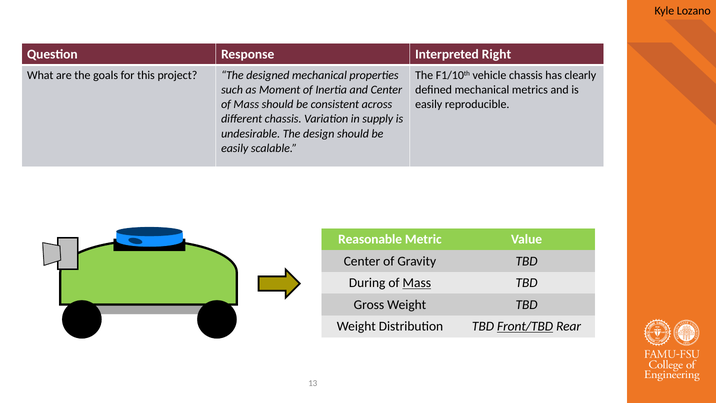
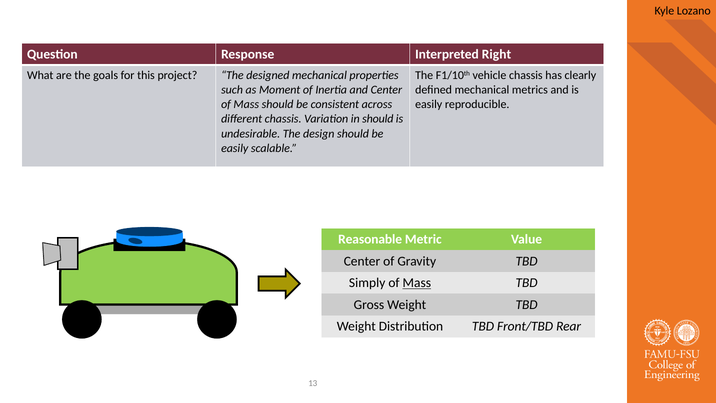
in supply: supply -> should (378, 119)
During: During -> Simply (367, 283)
Front/TBD underline: present -> none (525, 326)
